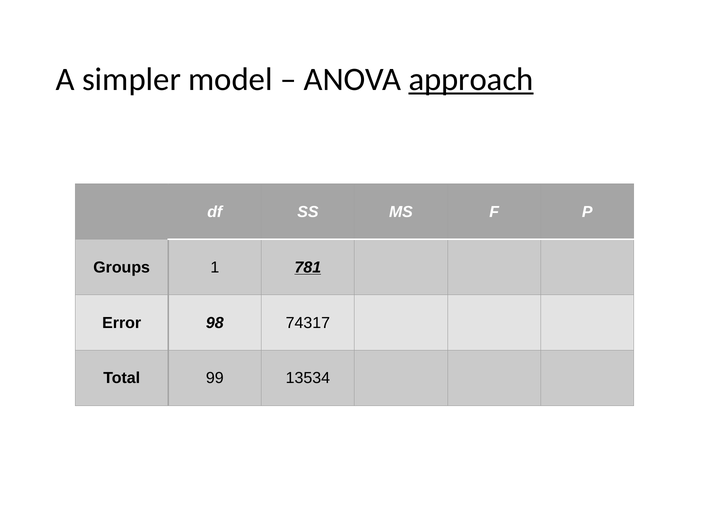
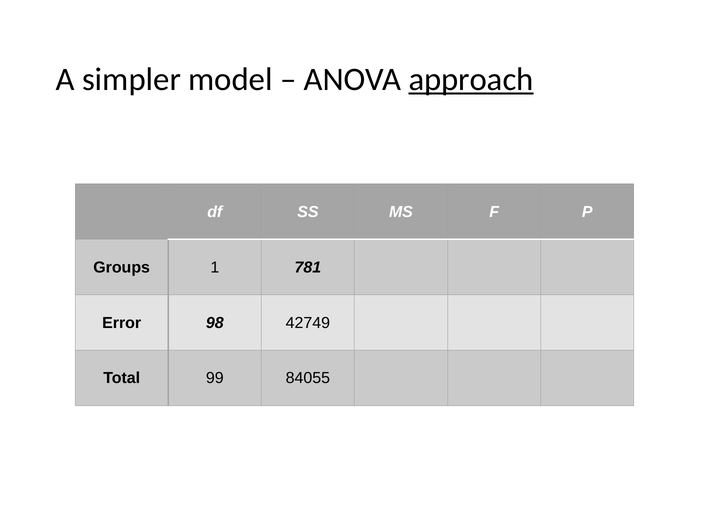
781 underline: present -> none (308, 268)
74317: 74317 -> 42749 (308, 323)
13534: 13534 -> 84055 (308, 379)
